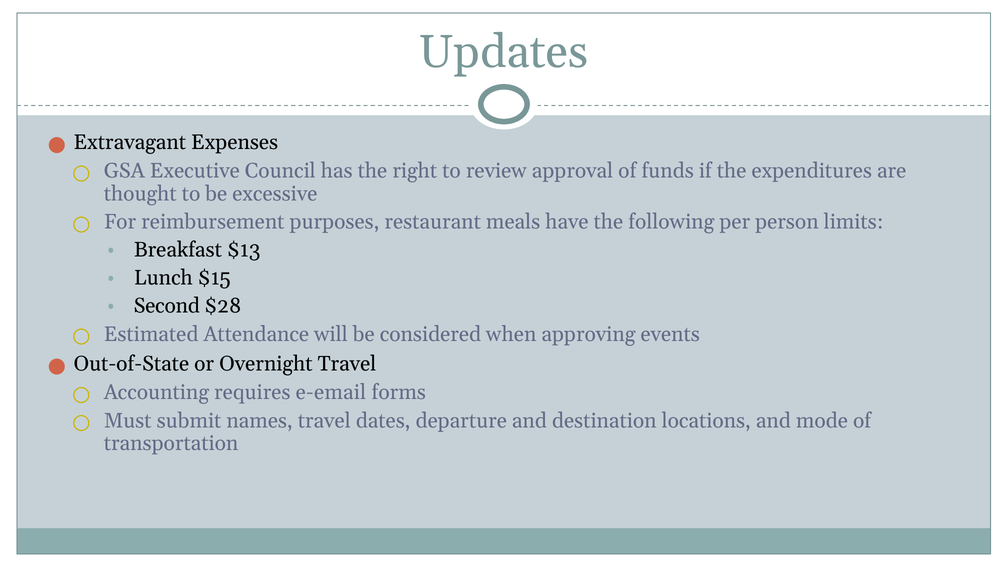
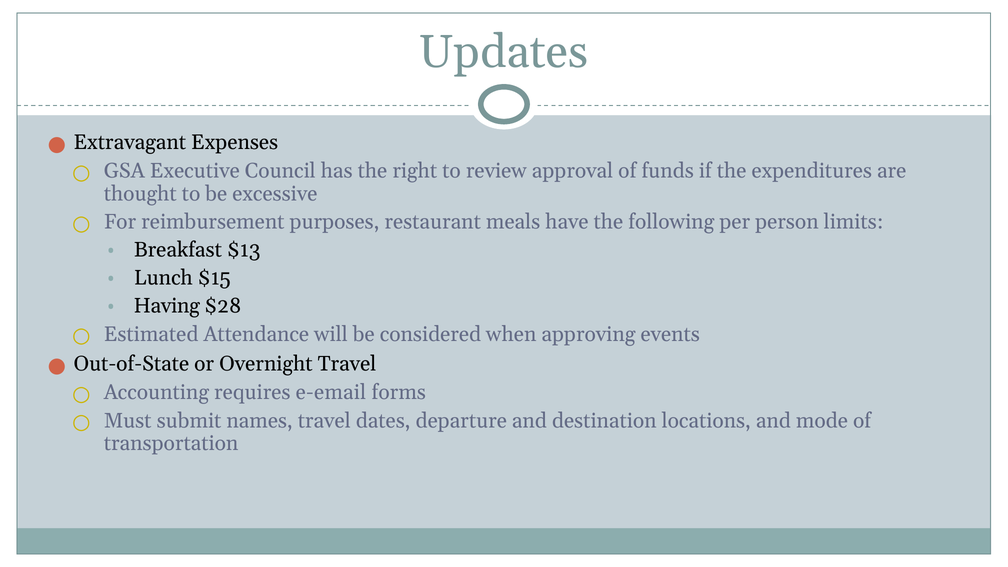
Second: Second -> Having (167, 306)
